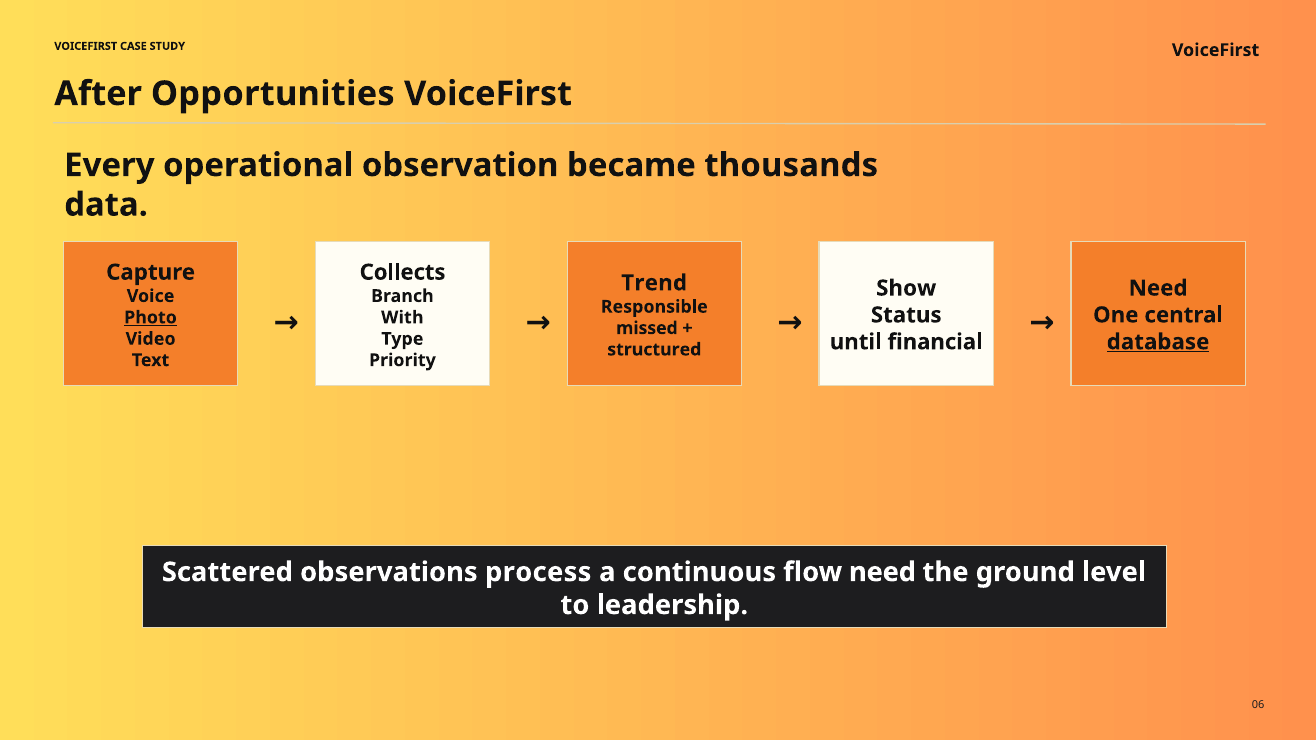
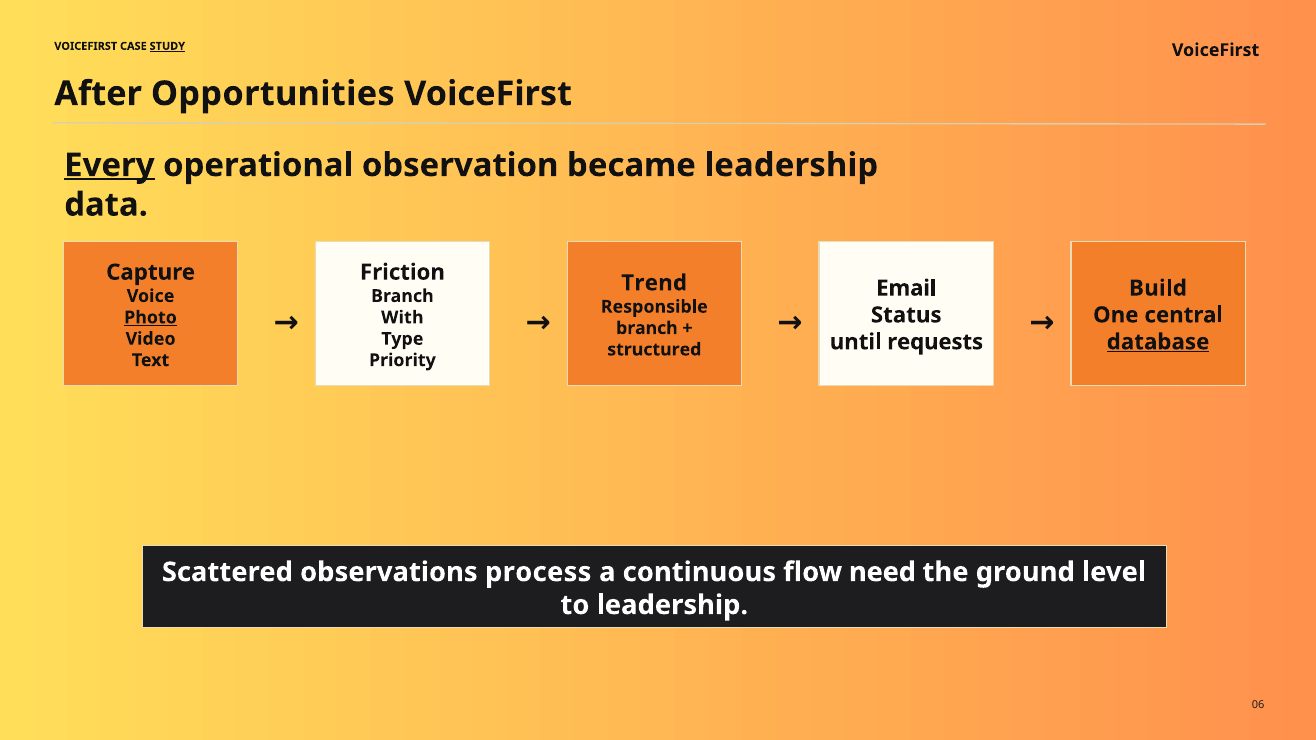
STUDY underline: none -> present (167, 46)
Every underline: none -> present (109, 165)
became thousands: thousands -> leadership (791, 165)
Collects: Collects -> Friction (402, 272)
Show: Show -> Email (906, 288)
Need: Need -> Build (1158, 288)
missed: missed -> branch (647, 328)
financial: financial -> requests (935, 342)
